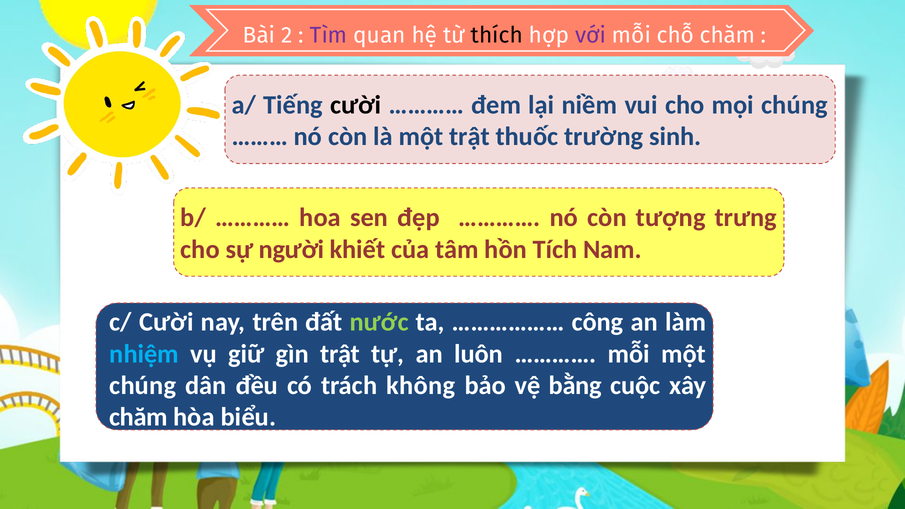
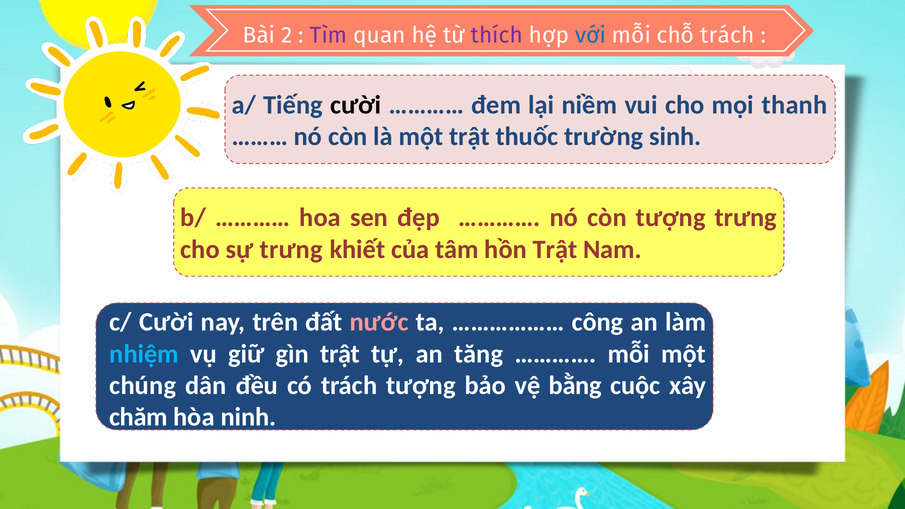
thích colour: black -> purple (497, 35)
với colour: purple -> blue (590, 35)
chỗ chăm: chăm -> trách (727, 35)
mọi chúng: chúng -> thanh (795, 105)
sự người: người -> trưng (291, 249)
hồn Tích: Tích -> Trật (555, 249)
nước colour: light green -> pink (379, 322)
luôn: luôn -> tăng (479, 354)
trách không: không -> tượng (421, 386)
biểu: biểu -> ninh (249, 417)
